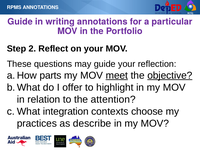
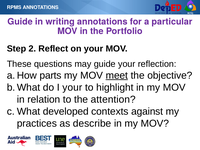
objective underline: present -> none (170, 75)
I offer: offer -> your (72, 87)
integration: integration -> developed (66, 111)
choose: choose -> against (147, 111)
